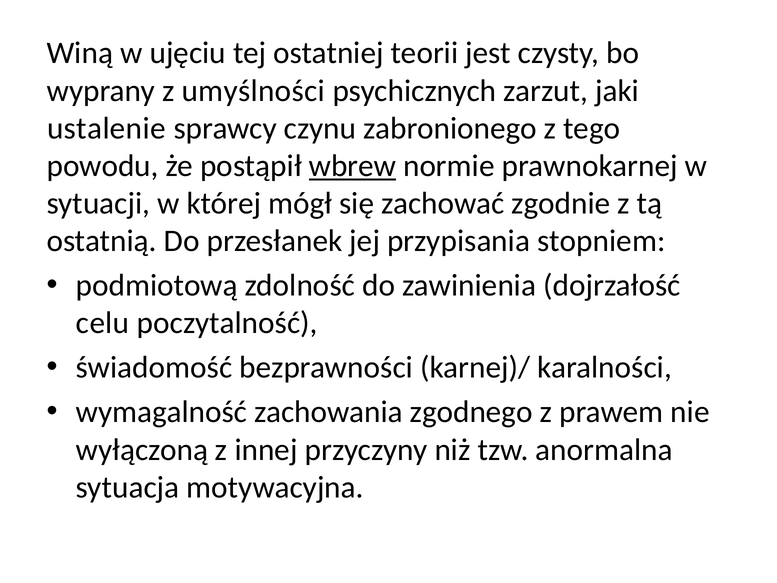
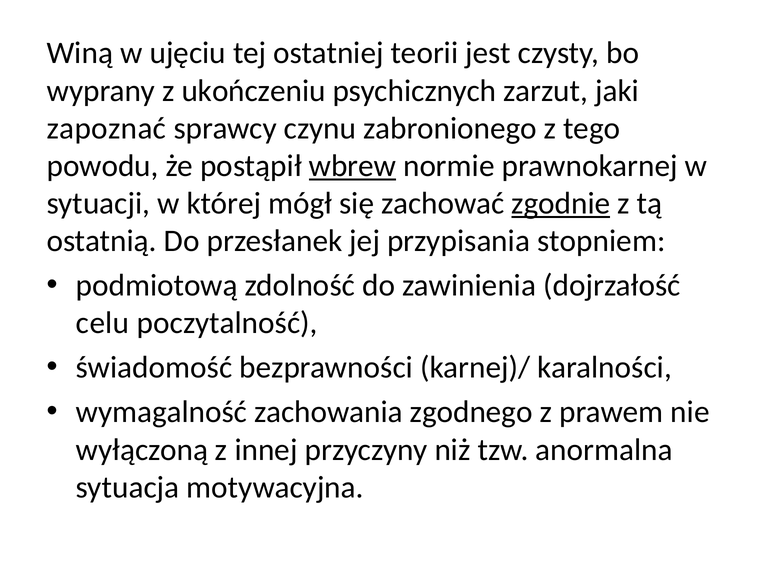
umyślności: umyślności -> ukończeniu (254, 91)
ustalenie: ustalenie -> zapoznać (106, 128)
zgodnie underline: none -> present (561, 203)
